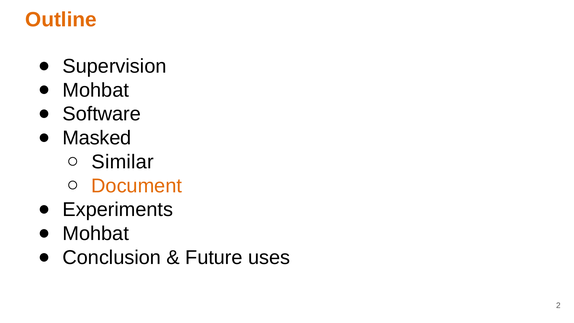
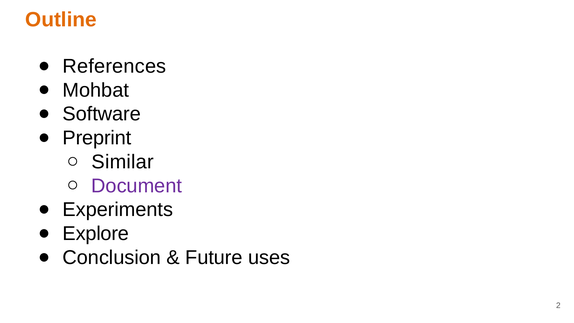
Supervision: Supervision -> References (114, 66)
Masked: Masked -> Preprint (97, 138)
Document colour: orange -> purple (137, 186)
Mohbat: Mohbat -> Explore (96, 234)
